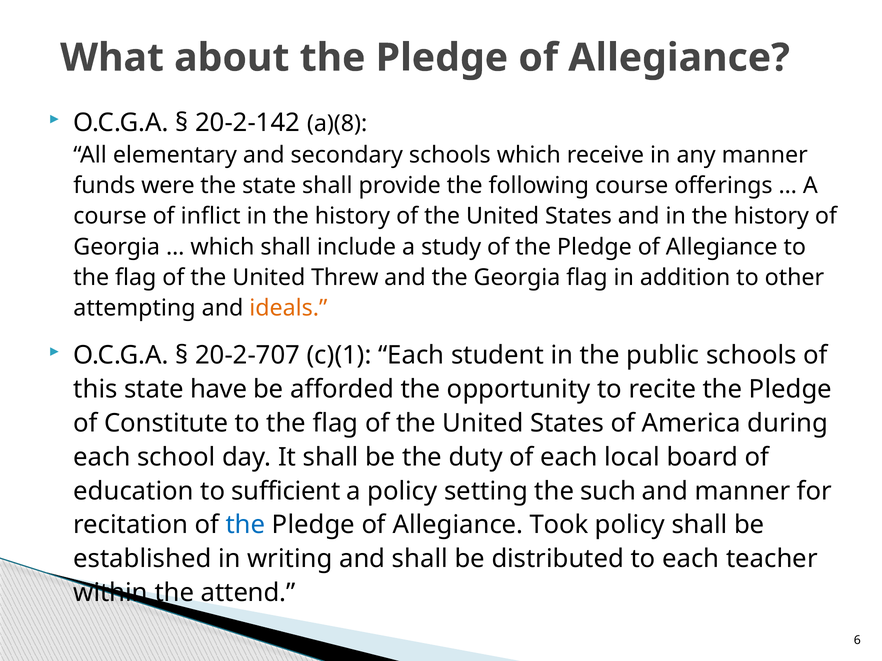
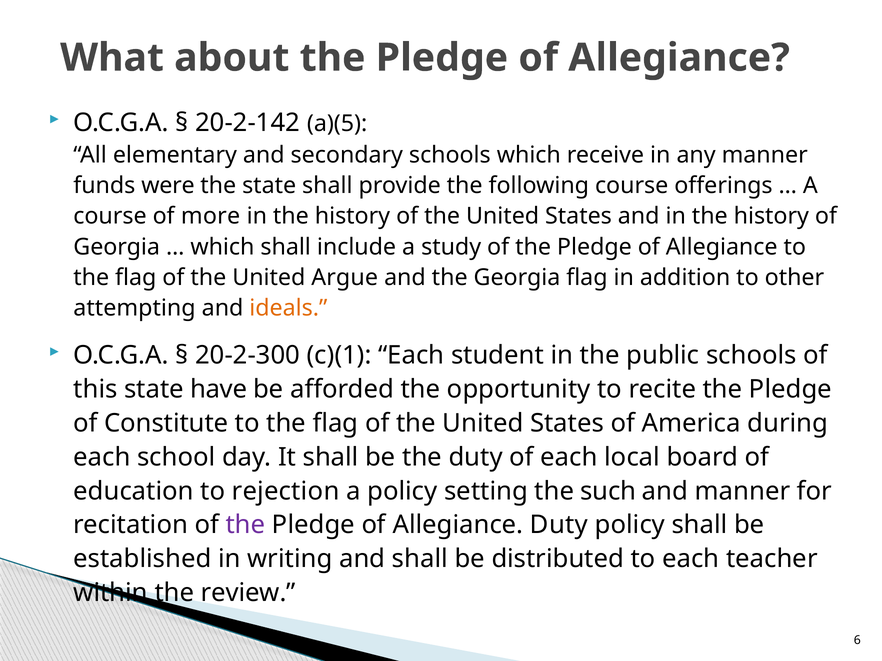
a)(8: a)(8 -> a)(5 (337, 124)
inflict: inflict -> more (211, 216)
Threw: Threw -> Argue (345, 278)
20-2-707: 20-2-707 -> 20-2-300 (248, 356)
sufficient: sufficient -> rejection (286, 491)
the colour: blue -> purple (246, 525)
Allegiance Took: Took -> Duty (559, 525)
attend: attend -> review (248, 593)
